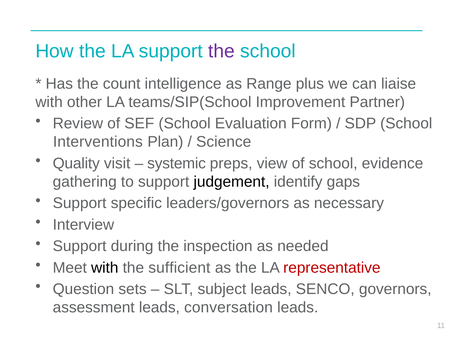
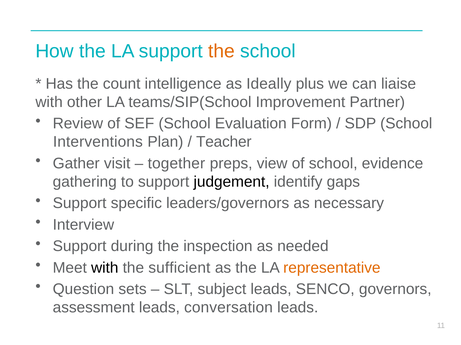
the colour: purple -> orange (222, 51)
Range: Range -> Ideally (269, 84)
Science: Science -> Teacher (224, 142)
Quality: Quality -> Gather (76, 164)
systemic: systemic -> together (176, 164)
representative colour: red -> orange (332, 268)
